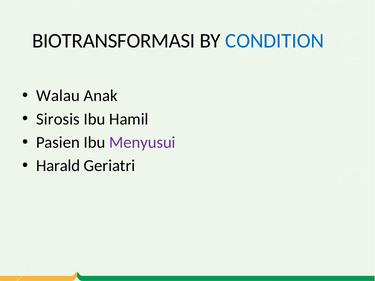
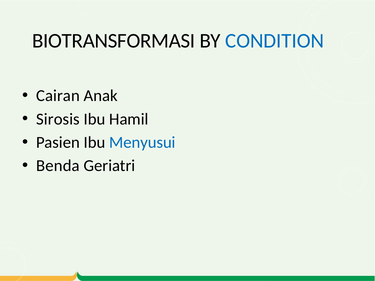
Walau: Walau -> Cairan (58, 96)
Menyusui colour: purple -> blue (142, 143)
Harald: Harald -> Benda (58, 166)
